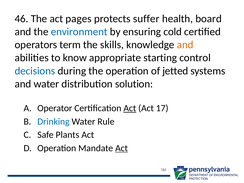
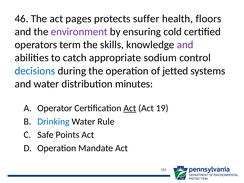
board: board -> floors (209, 19)
environment colour: blue -> purple (79, 32)
and colour: orange -> purple (185, 45)
know: know -> catch (75, 58)
starting: starting -> sodium (160, 58)
solution: solution -> minutes (134, 84)
17: 17 -> 19 (162, 108)
Plants: Plants -> Points (68, 135)
Act underline: present -> none (122, 148)
